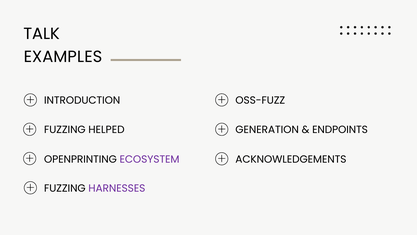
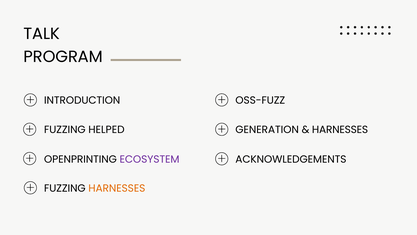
EXAMPLES: EXAMPLES -> PROGRAM (63, 57)
ENDPOINTS: ENDPOINTS -> HARNESSES (340, 130)
HARNESSES colour: purple -> orange (117, 188)
